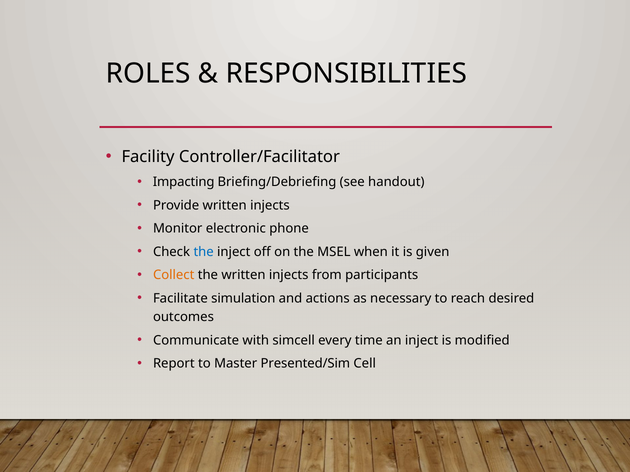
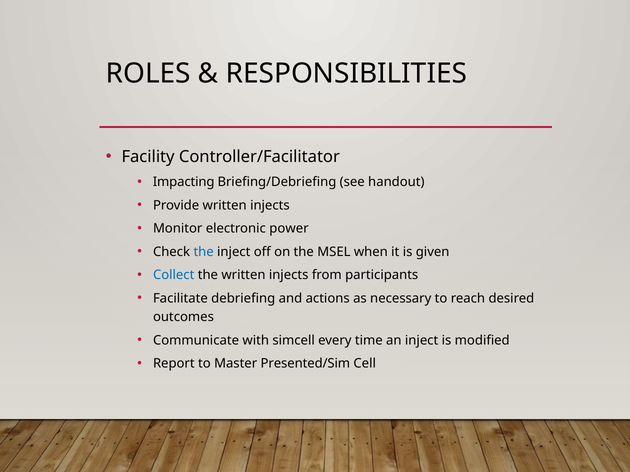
phone: phone -> power (289, 229)
Collect colour: orange -> blue (174, 275)
simulation: simulation -> debriefing (243, 299)
